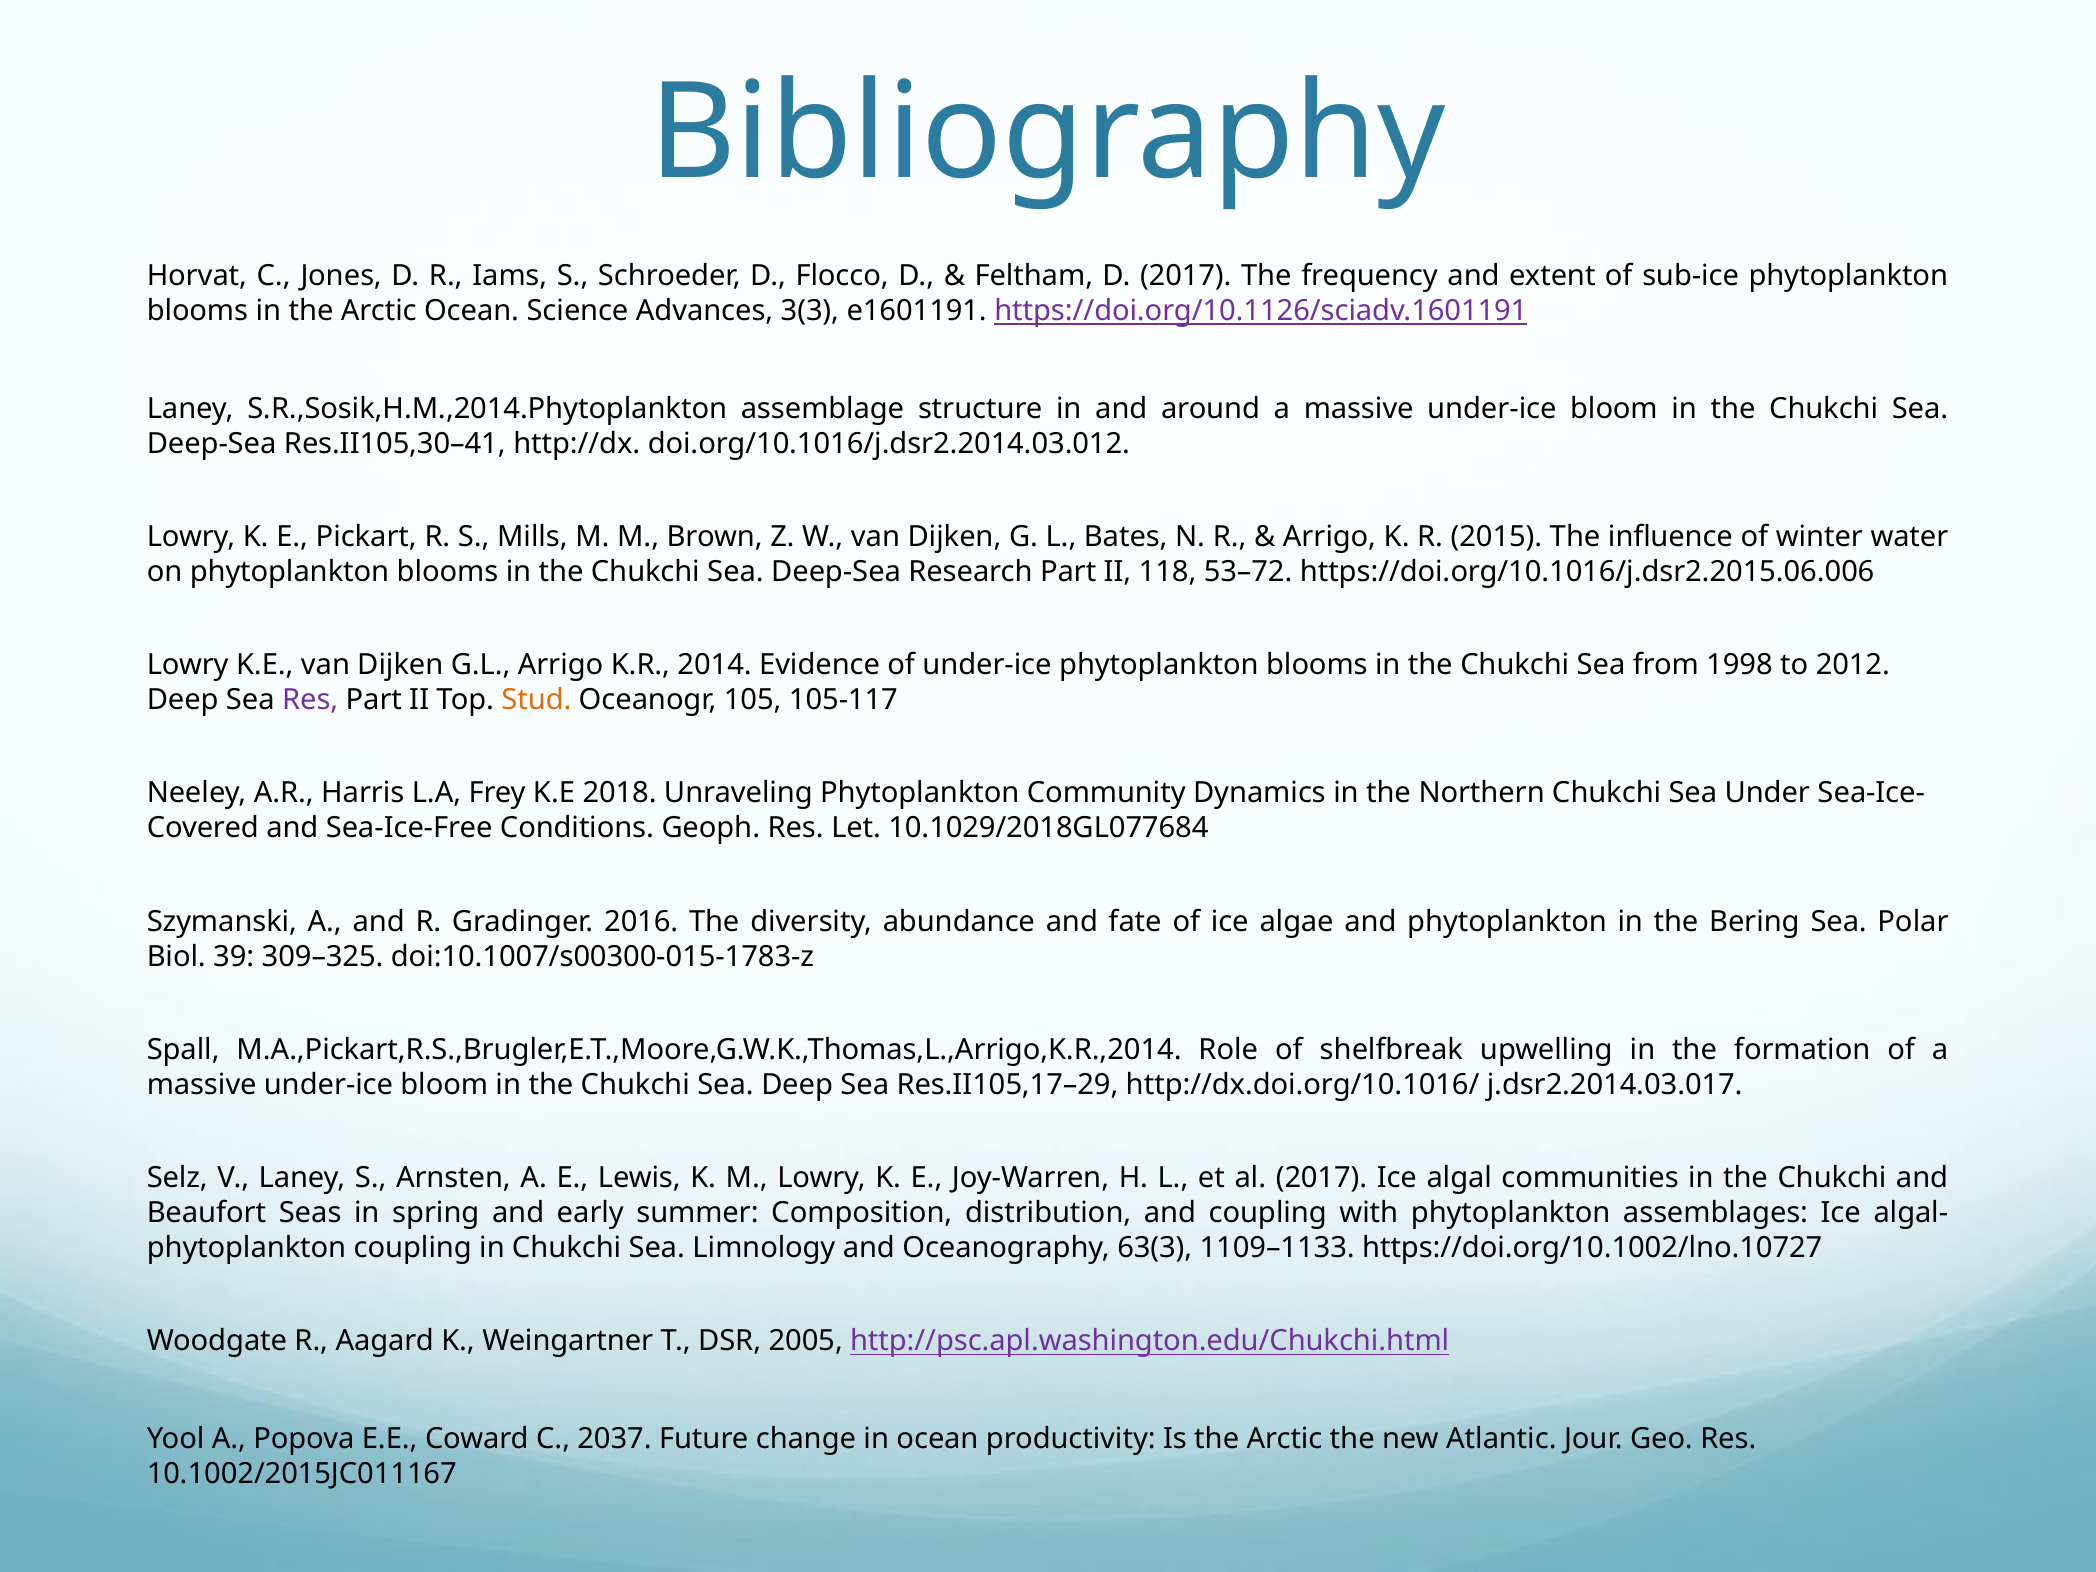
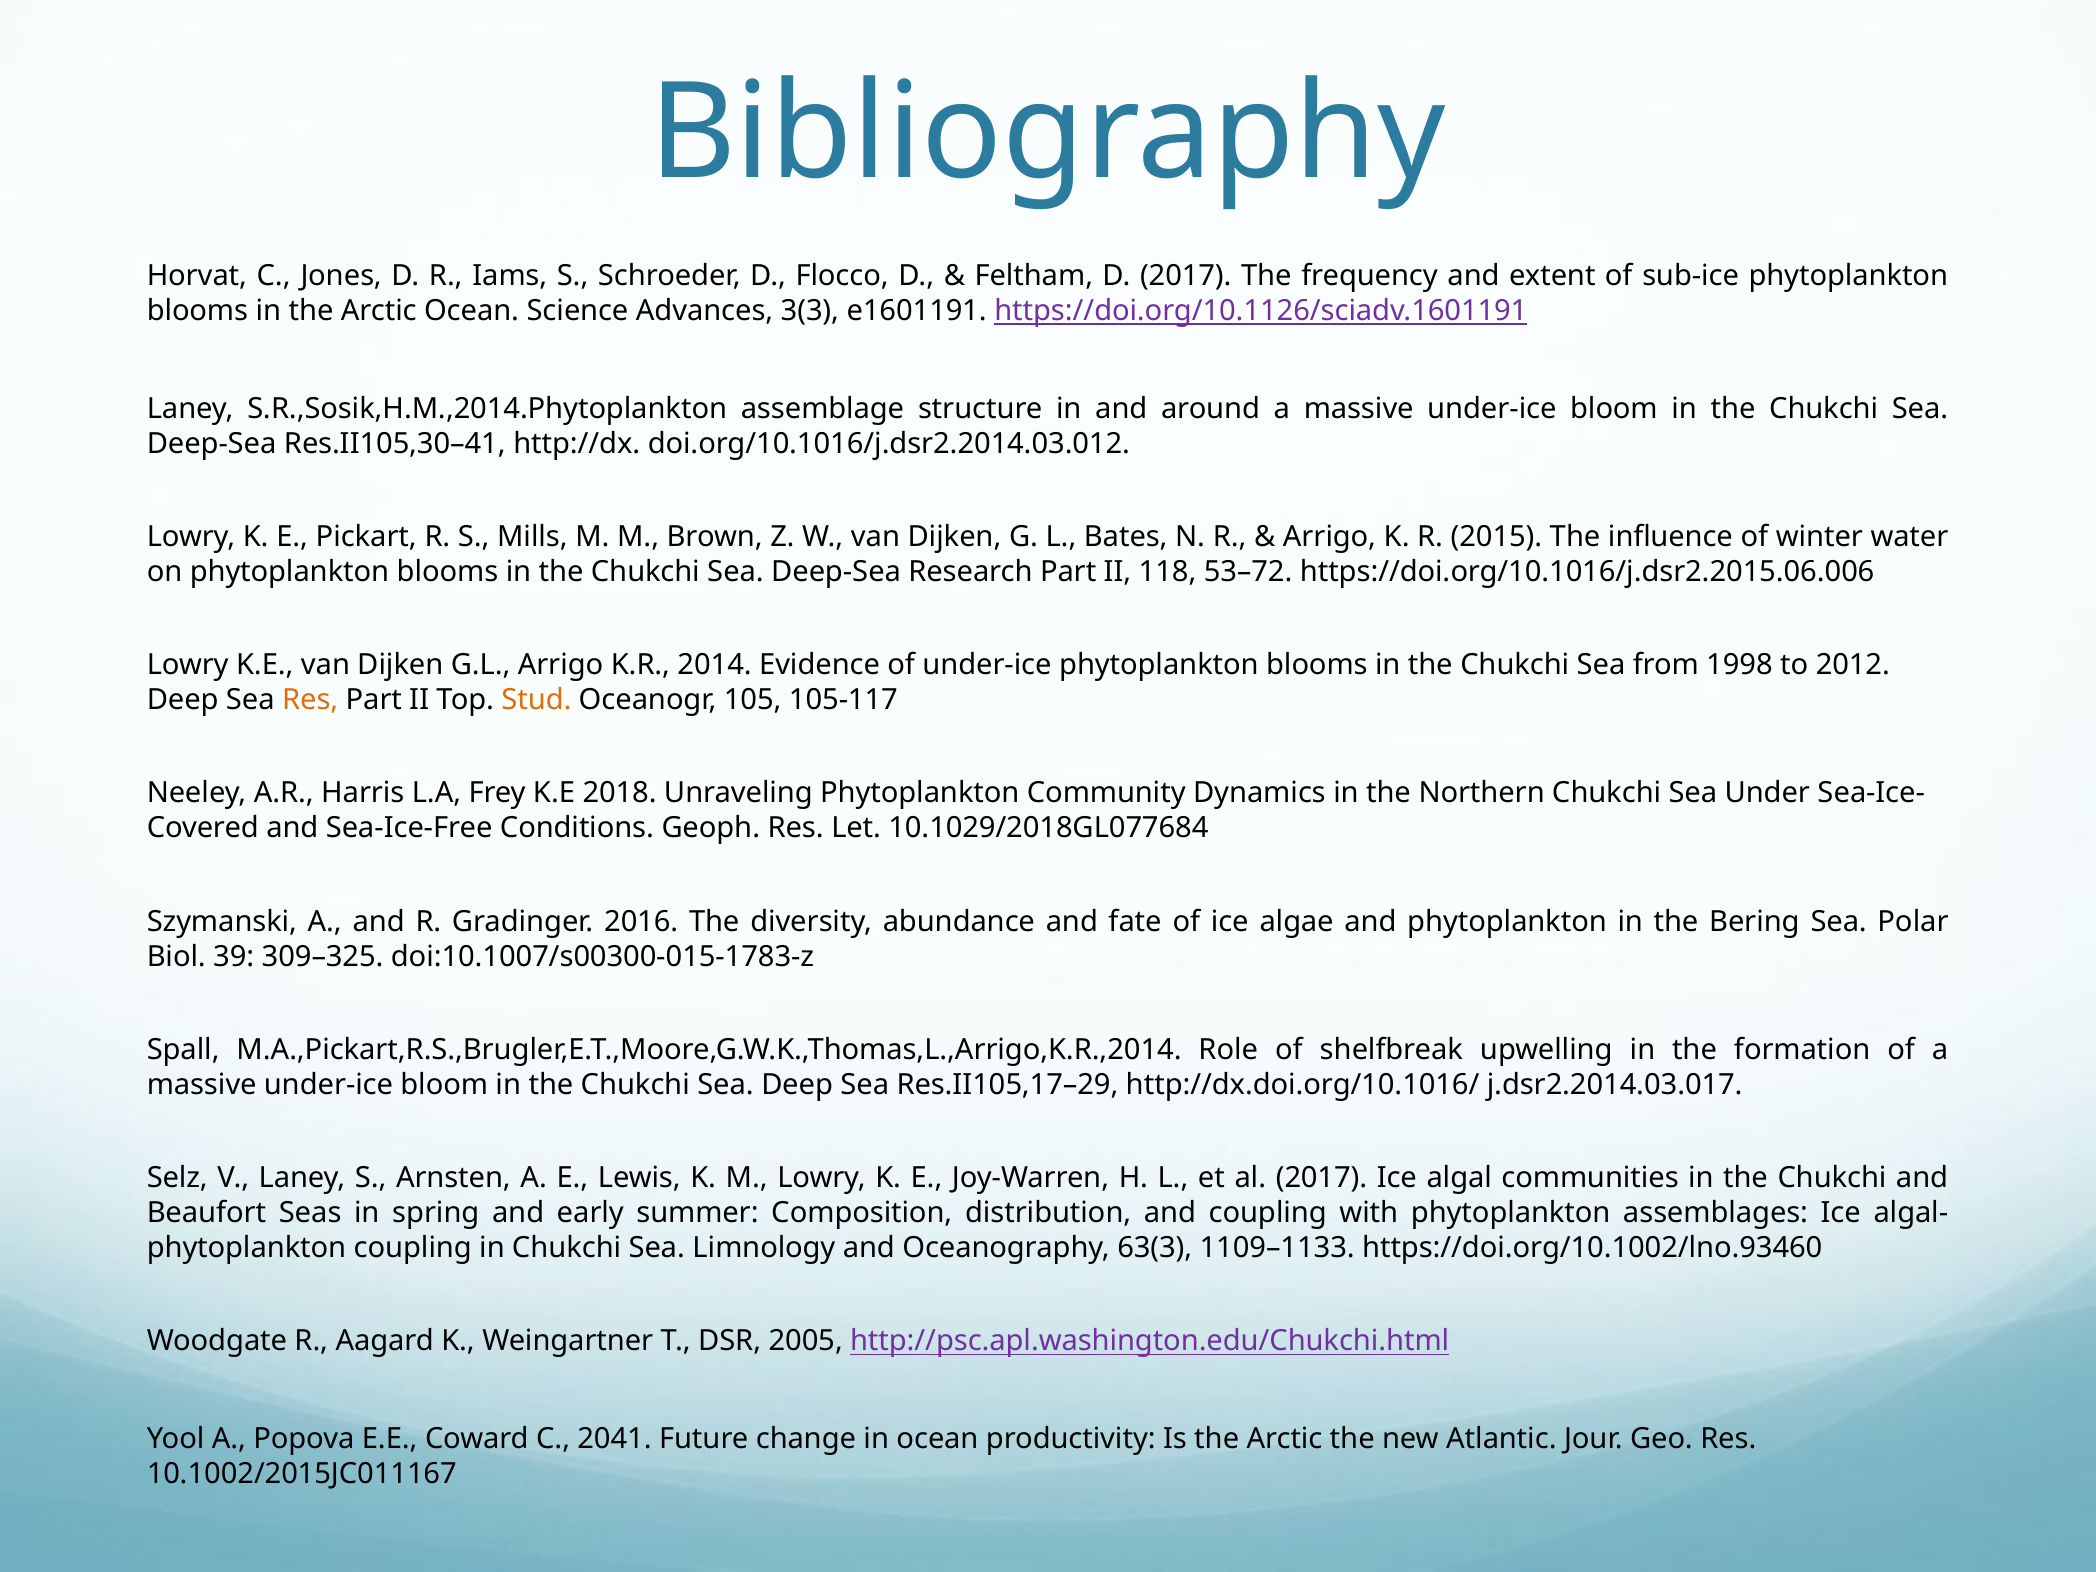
Res colour: purple -> orange (310, 700)
https://doi.org/10.1002/lno.10727: https://doi.org/10.1002/lno.10727 -> https://doi.org/10.1002/lno.93460 (1592, 1248)
2037: 2037 -> 2041 (614, 1439)
